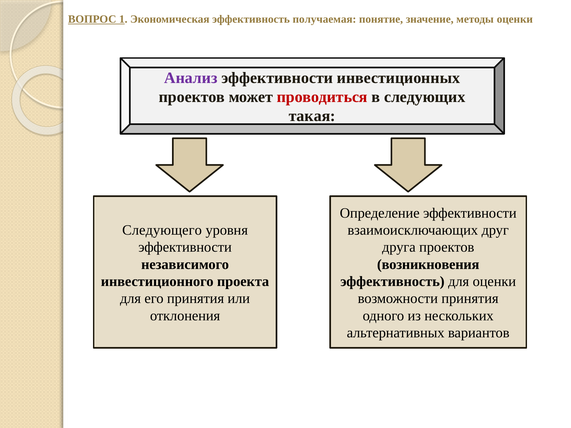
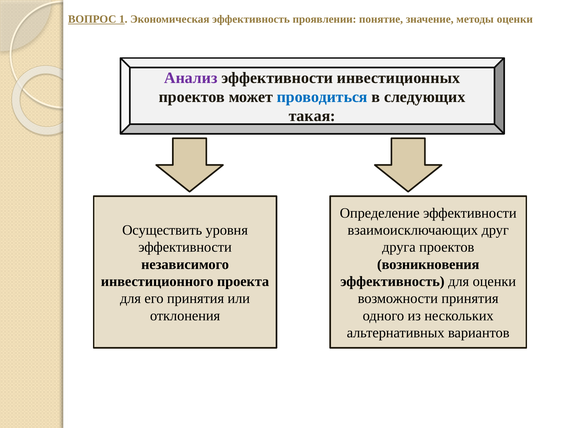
получаемая: получаемая -> проявлении (324, 19)
проводиться colour: red -> blue (322, 97)
Следующего: Следующего -> Осуществить (162, 230)
